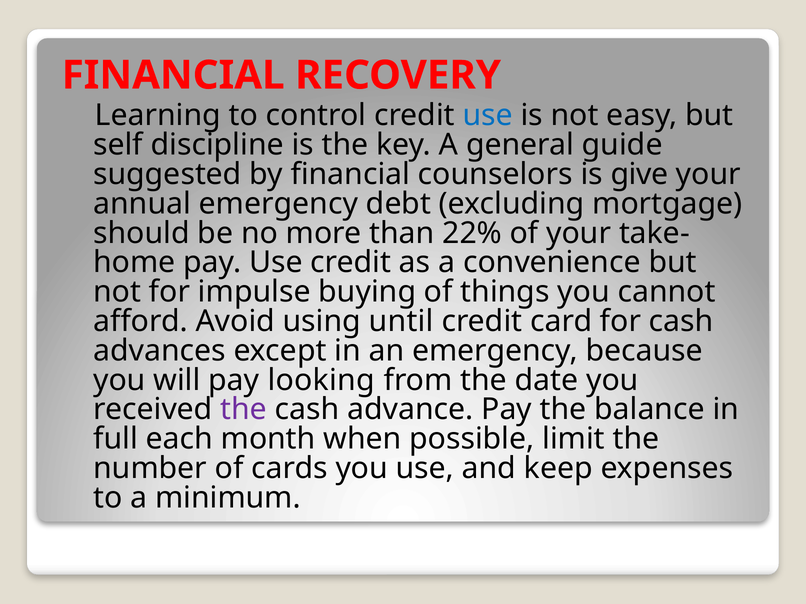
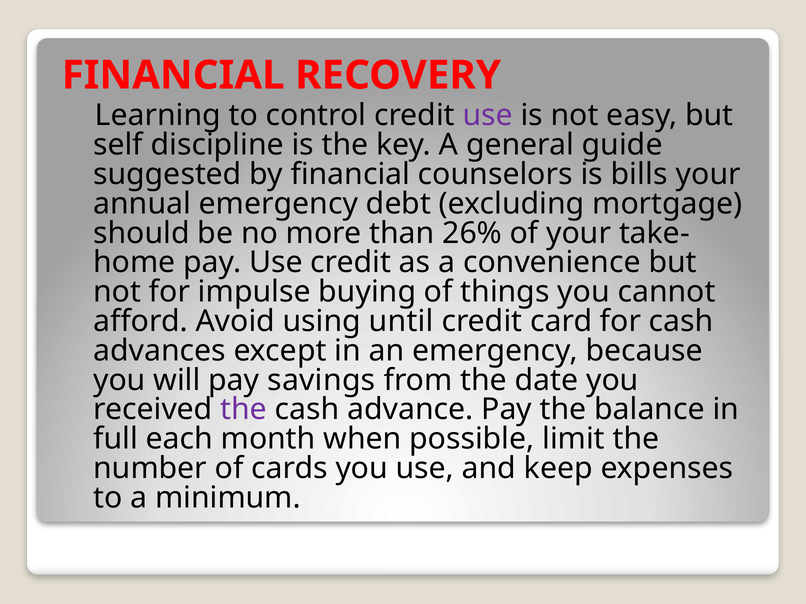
use colour: blue -> purple (488, 116)
give: give -> bills (639, 174)
22%: 22% -> 26% (472, 233)
looking: looking -> savings (321, 380)
